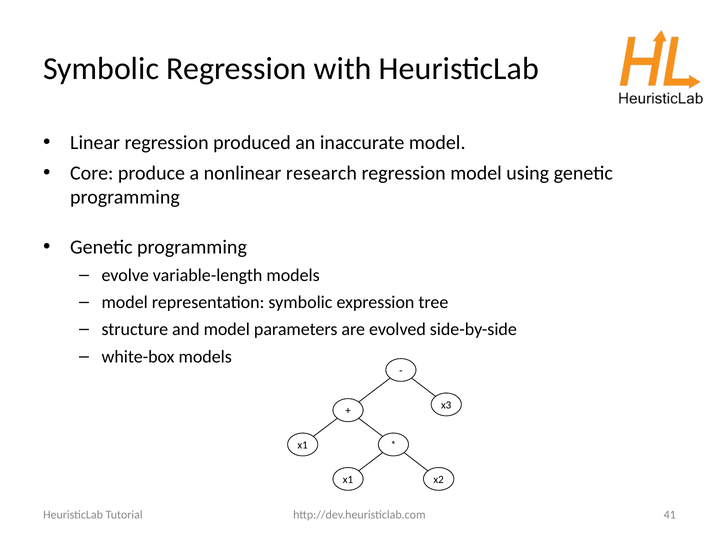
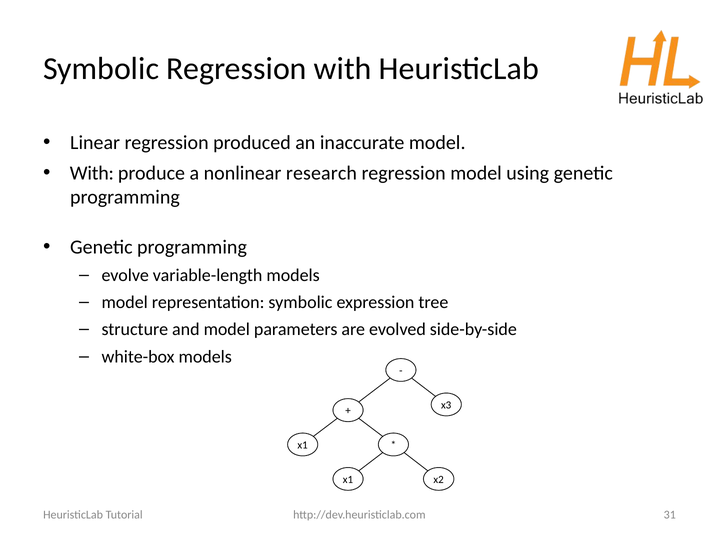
Core: Core -> With (92, 173)
41: 41 -> 31 (670, 515)
